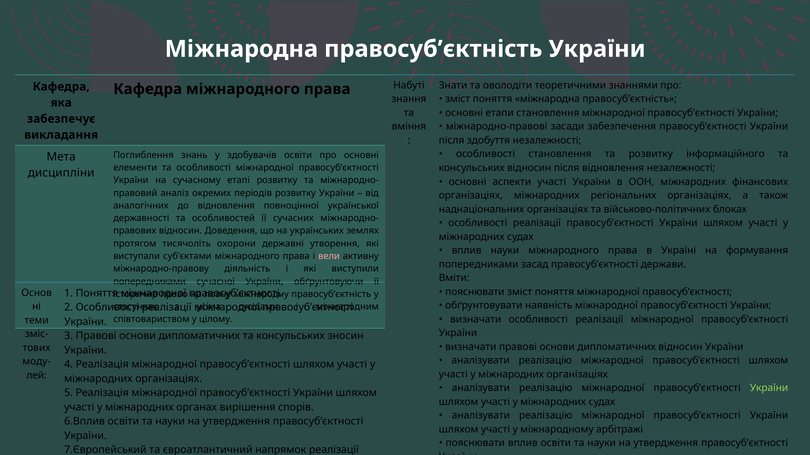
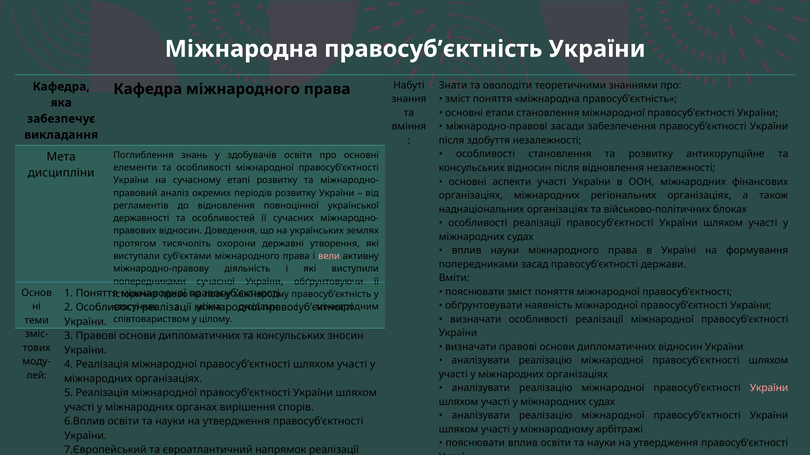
інформаційного: інформаційного -> антикорупційне (725, 154)
аналогічних: аналогічних -> регламентів (141, 206)
України colour: light green -> pink (769, 389)
